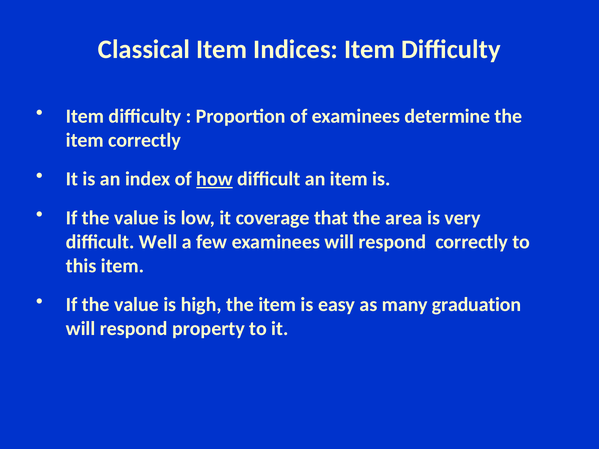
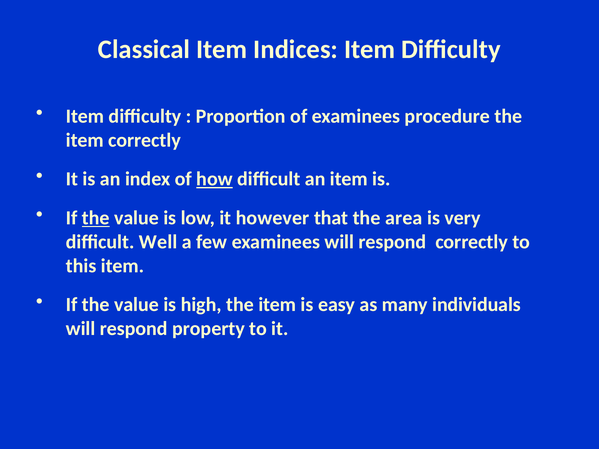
determine: determine -> procedure (447, 116)
the underline: none -> present (96, 218)
coverage: coverage -> however (273, 218)
graduation: graduation -> individuals (476, 305)
